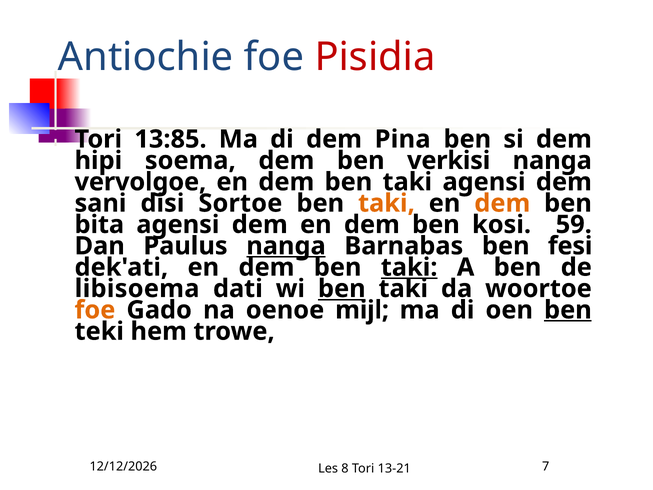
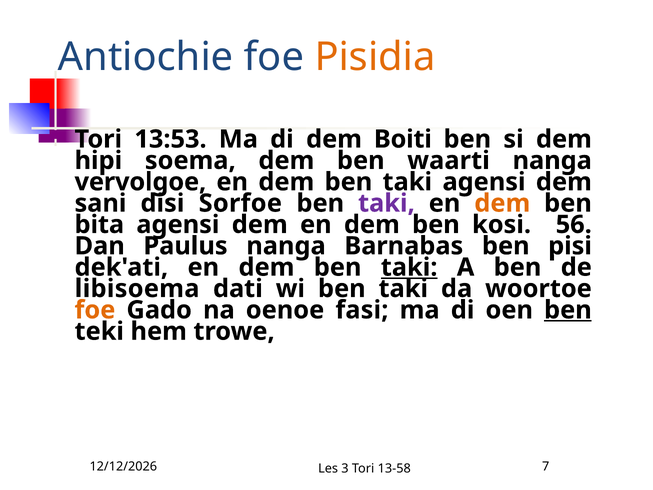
Pisidia colour: red -> orange (375, 57)
13:85: 13:85 -> 13:53 (171, 139)
Pina: Pina -> Boiti (403, 139)
verkisi: verkisi -> waarti (449, 160)
Sortoe: Sortoe -> Sorfoe (240, 203)
taki colour: orange -> purple (386, 203)
59: 59 -> 56 (574, 225)
nanga underline: present -> none (286, 246)
fesi: fesi -> pisi (570, 246)
ben underline: present -> none (342, 289)
mijl: mijl -> fasi (362, 310)
8: 8 -> 3 (345, 468)
13-21: 13-21 -> 13-58 (394, 468)
